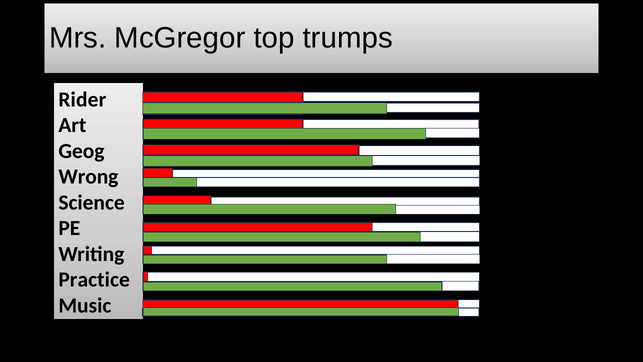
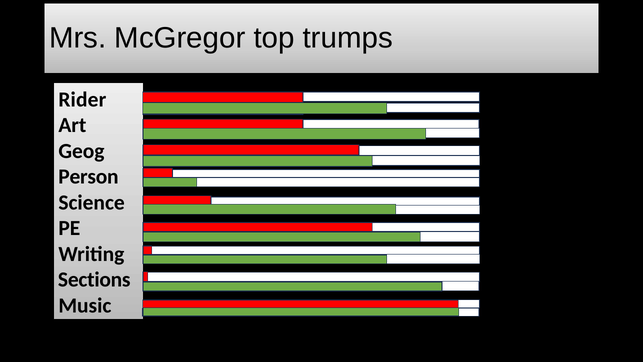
Wrong: Wrong -> Person (88, 177)
Practice: Practice -> Sections (94, 280)
